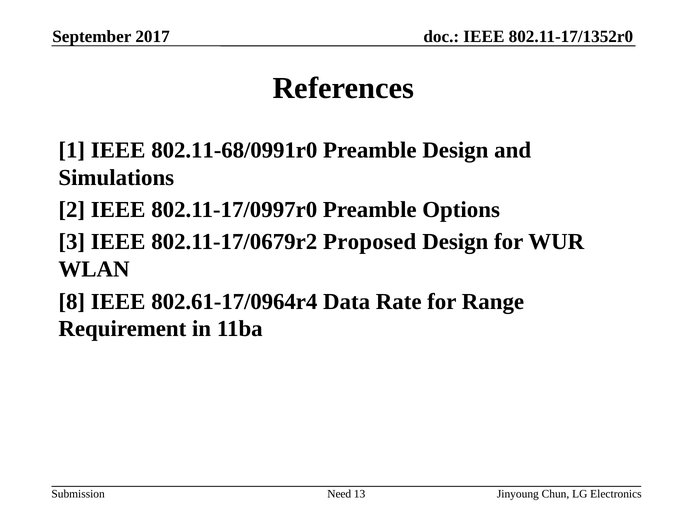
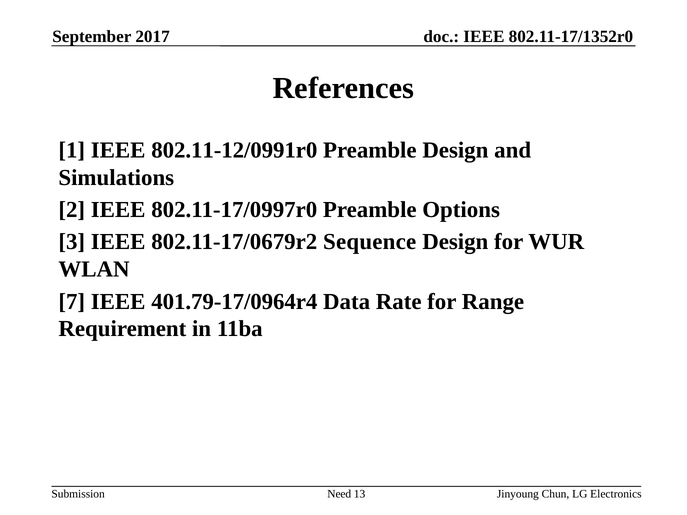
802.11-68/0991r0: 802.11-68/0991r0 -> 802.11-12/0991r0 (234, 150)
Proposed: Proposed -> Sequence (370, 242)
8: 8 -> 7 (72, 302)
802.61-17/0964r4: 802.61-17/0964r4 -> 401.79-17/0964r4 (234, 302)
